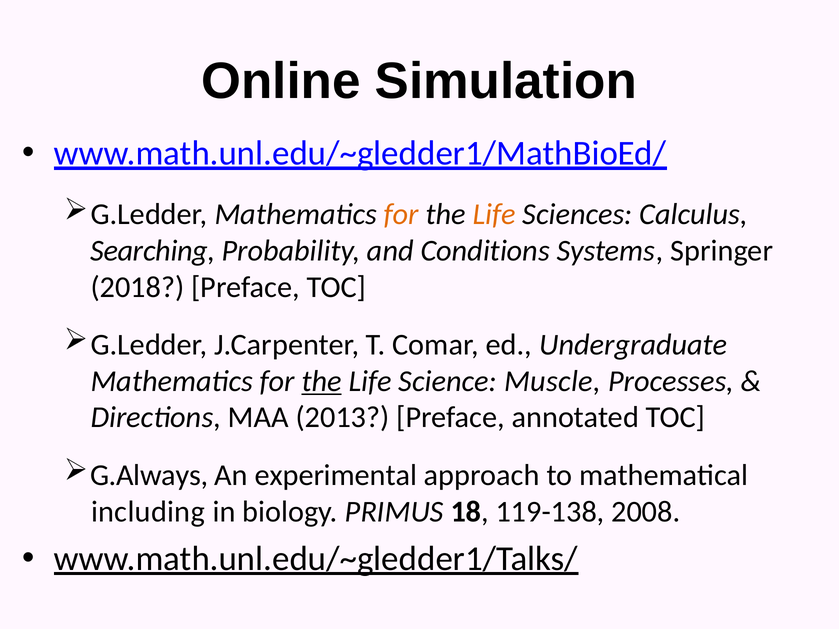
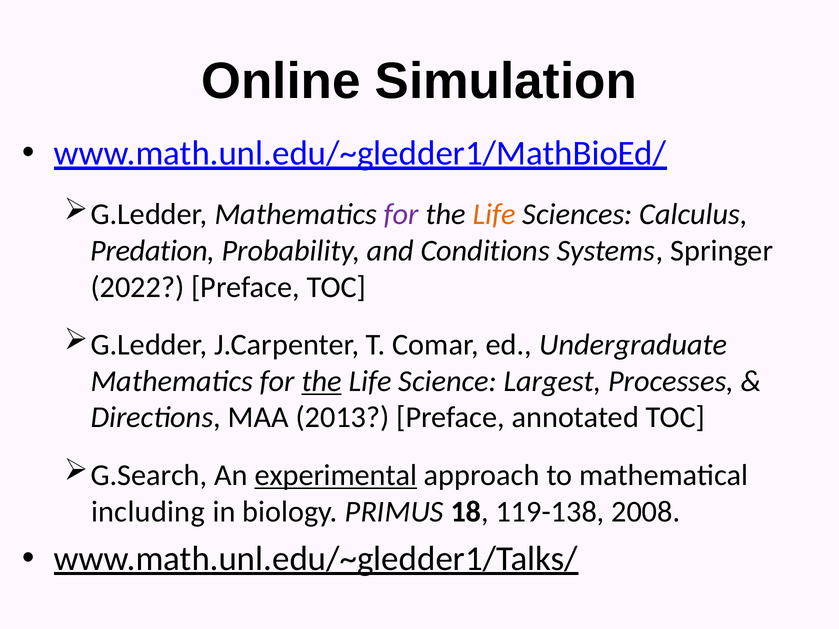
for colour: orange -> purple (401, 214)
Searching: Searching -> Predation (153, 251)
2018: 2018 -> 2022 (137, 287)
Muscle: Muscle -> Largest (552, 381)
G.Always: G.Always -> G.Search (149, 476)
experimental underline: none -> present (336, 476)
